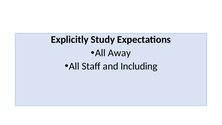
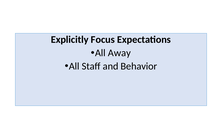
Study: Study -> Focus (103, 40)
Including: Including -> Behavior (139, 66)
